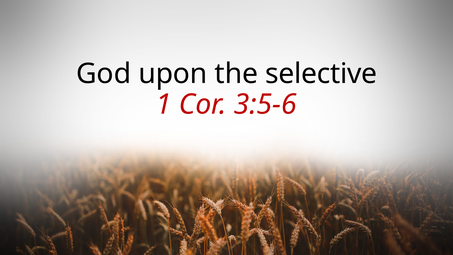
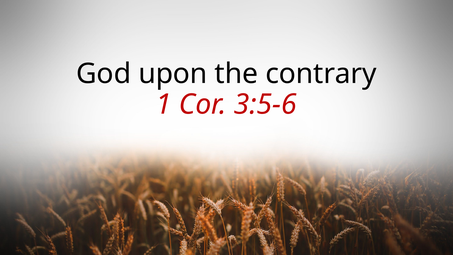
selective: selective -> contrary (321, 74)
